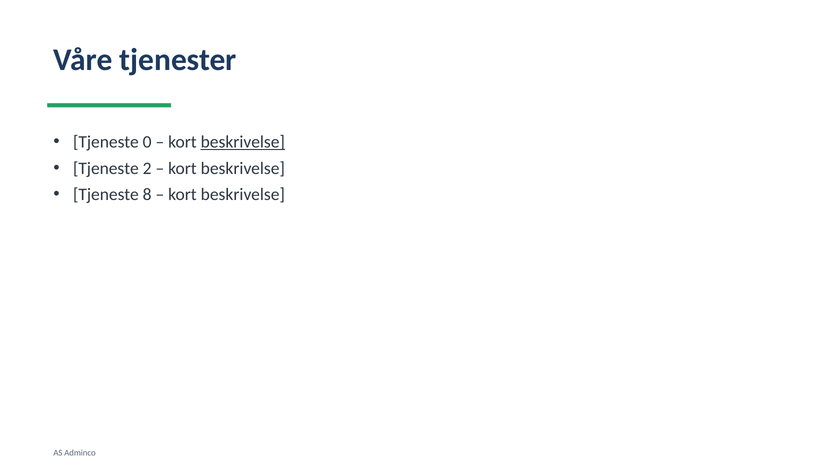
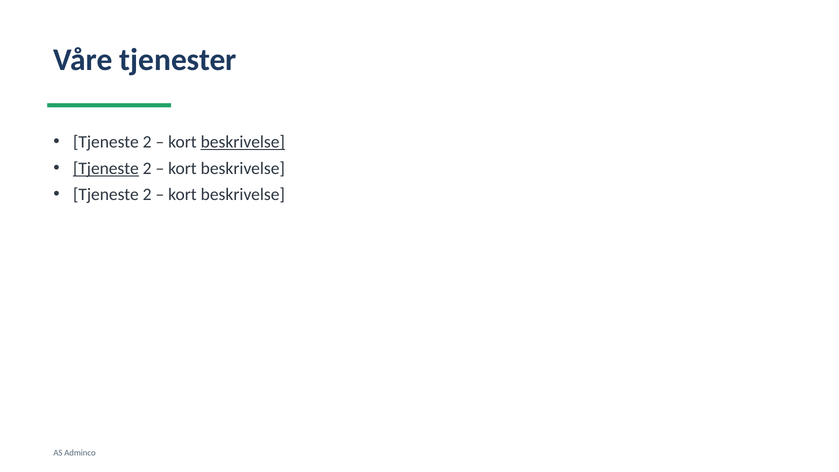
0: 0 -> 2 (147, 142)
Tjeneste underline: none -> present (106, 168)
8: 8 -> 2 (147, 195)
